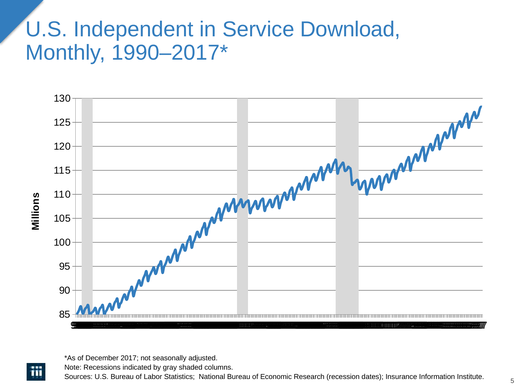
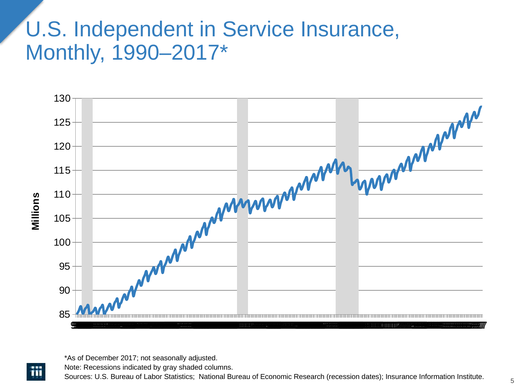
Service Download: Download -> Insurance (350, 29)
